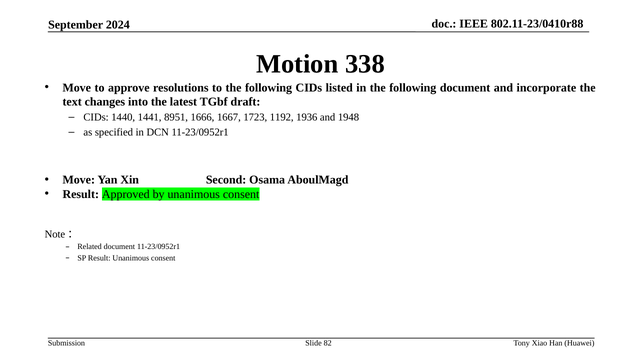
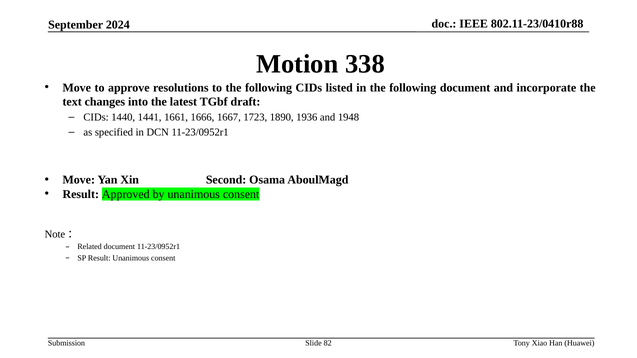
8951: 8951 -> 1661 (176, 118)
1192: 1192 -> 1890 (282, 118)
